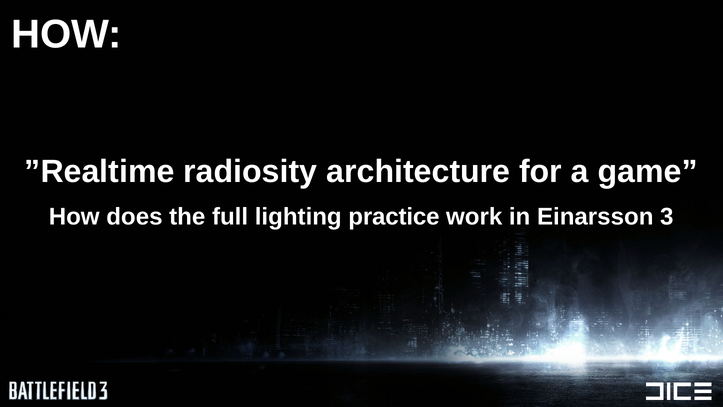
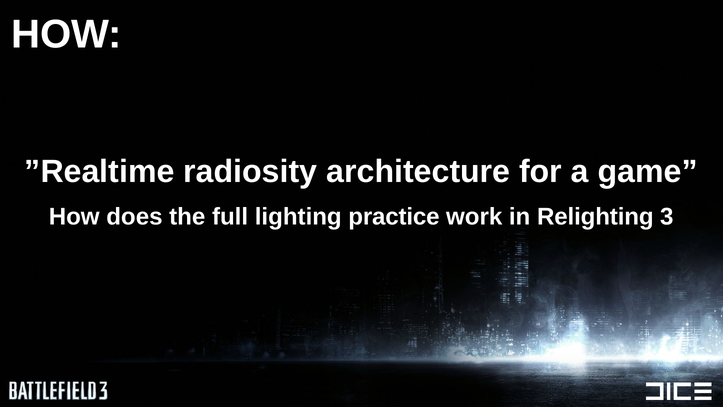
Einarsson: Einarsson -> Relighting (595, 216)
